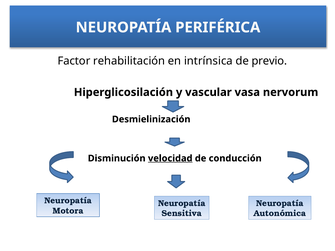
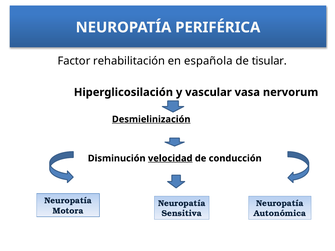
intrínsica: intrínsica -> española (208, 61)
previo: previo -> tisular (269, 61)
Desmielinización underline: none -> present (151, 119)
